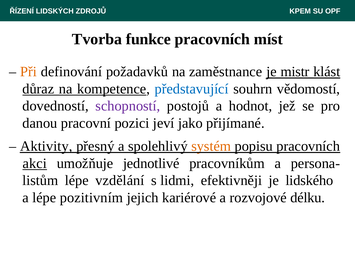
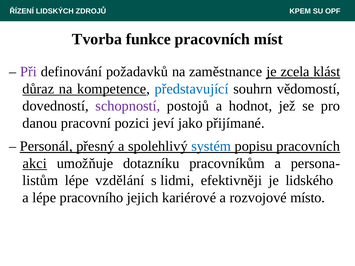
Při colour: orange -> purple (29, 72)
mistr: mistr -> zcela (295, 72)
Aktivity: Aktivity -> Personál (46, 146)
systém colour: orange -> blue (211, 146)
jednotlivé: jednotlivé -> dotazníku (151, 164)
pozitivním: pozitivním -> pracovního (92, 198)
délku: délku -> místo (308, 198)
